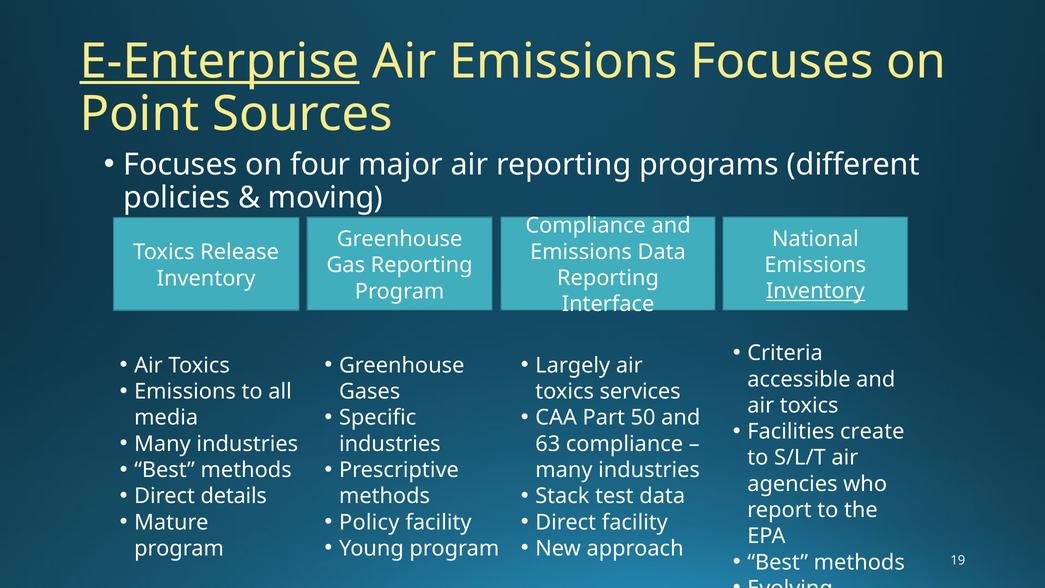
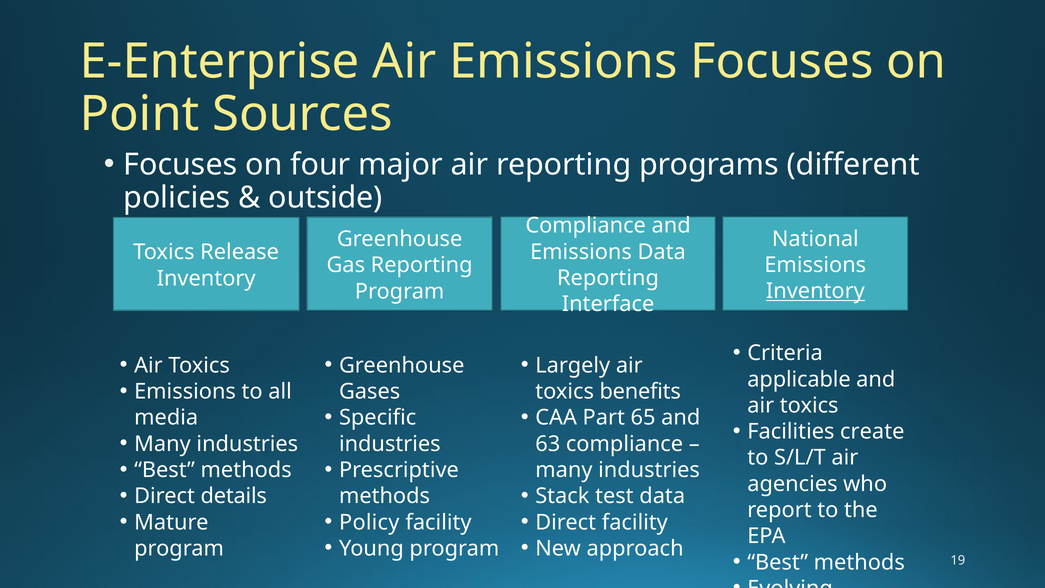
E-Enterprise underline: present -> none (220, 61)
moving: moving -> outside (326, 197)
accessible: accessible -> applicable (799, 379)
services: services -> benefits (640, 392)
50: 50 -> 65 (643, 418)
